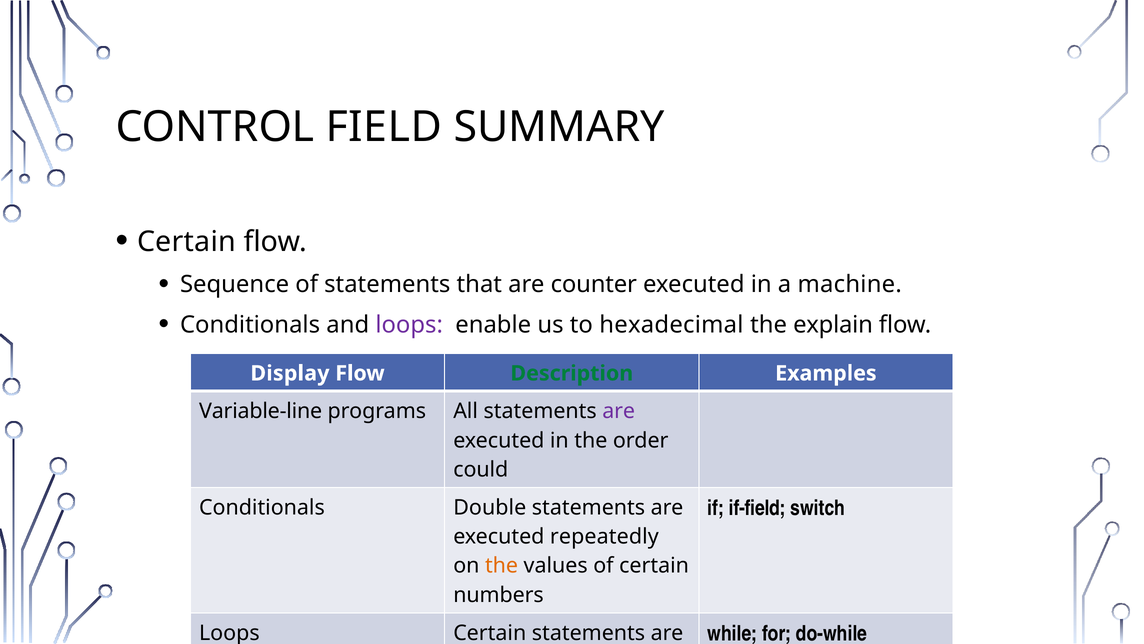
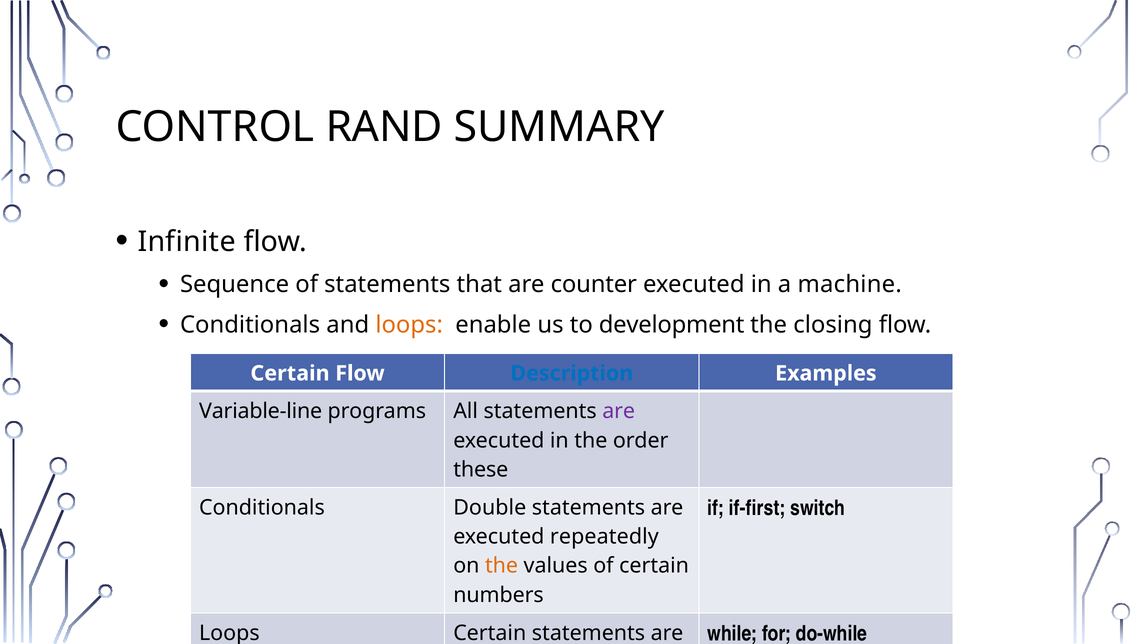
FIELD: FIELD -> RAND (384, 127)
Certain: Certain -> Infinite (187, 241)
loops colour: purple -> orange (409, 324)
hexadecimal: hexadecimal -> development (672, 324)
explain: explain -> closing (833, 324)
Display: Display -> Certain (290, 373)
Description colour: green -> blue (572, 373)
could: could -> these (481, 469)
if-field: if-field -> if-first (757, 508)
